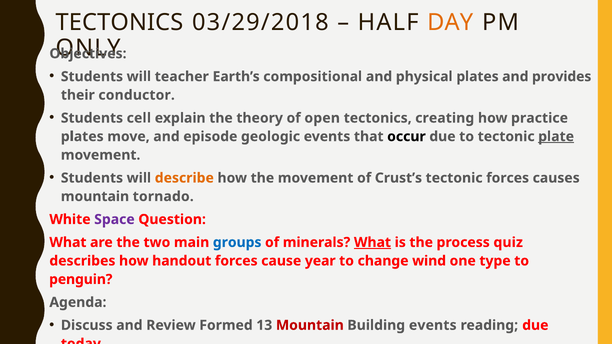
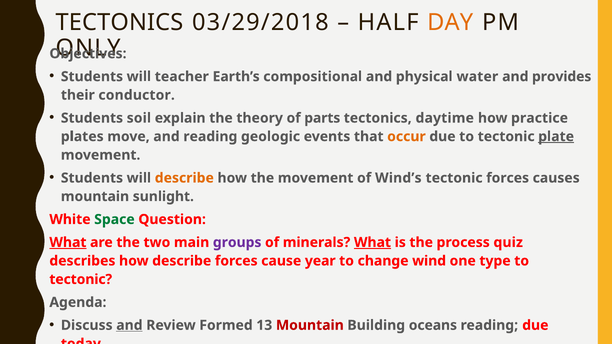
physical plates: plates -> water (477, 77)
cell: cell -> soil (139, 118)
open: open -> parts (322, 118)
creating: creating -> daytime (445, 118)
and episode: episode -> reading (210, 137)
occur colour: black -> orange (406, 137)
Crust’s: Crust’s -> Wind’s (398, 178)
tornado: tornado -> sunlight (163, 197)
Space colour: purple -> green (114, 220)
What underline: none -> present (68, 243)
groups colour: blue -> purple (237, 243)
how handout: handout -> describe (182, 261)
penguin: penguin -> tectonic (81, 280)
and underline: none -> present (129, 325)
Building events: events -> oceans (433, 325)
